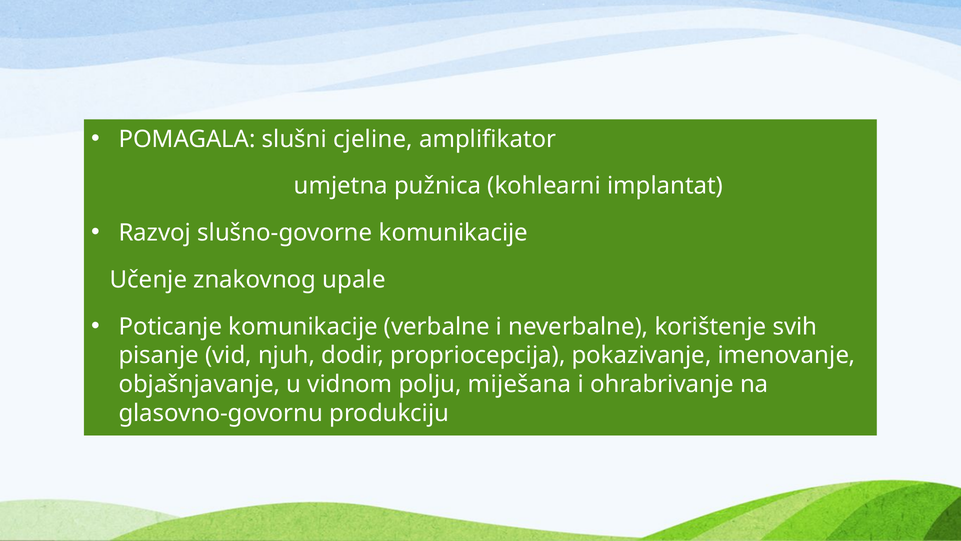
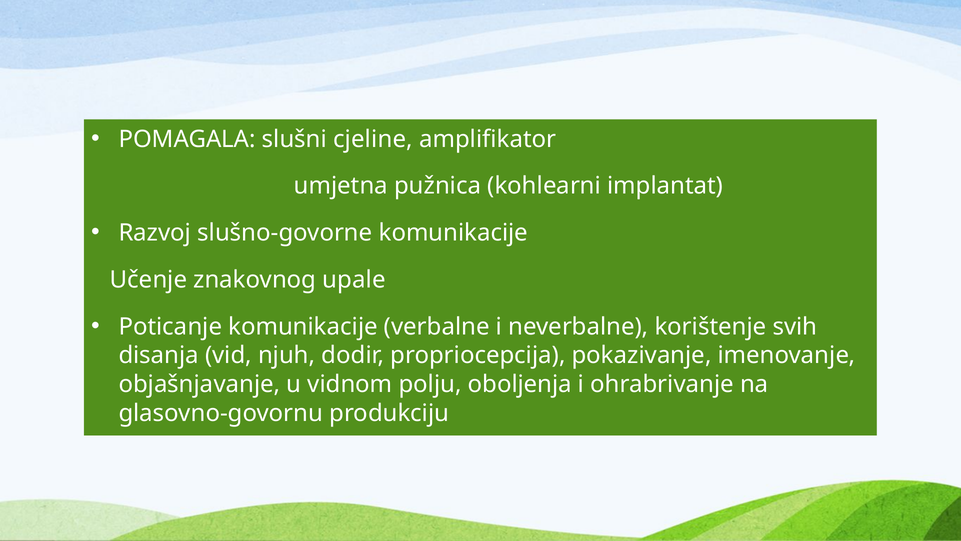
pisanje: pisanje -> disanja (159, 355)
miješana: miješana -> oboljenja (520, 384)
